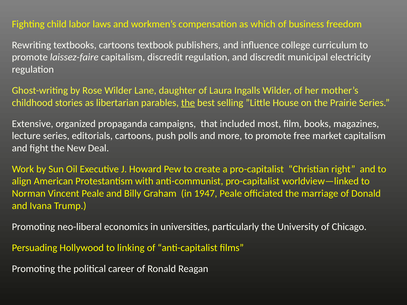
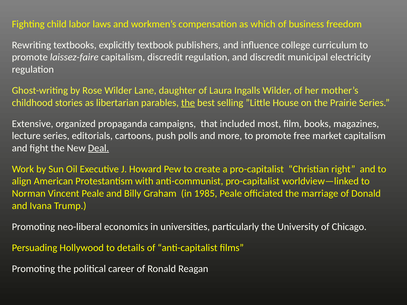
textbooks cartoons: cartoons -> explicitly (117, 45)
Deal underline: none -> present (99, 148)
1947: 1947 -> 1985 (206, 194)
linking: linking -> details (131, 248)
